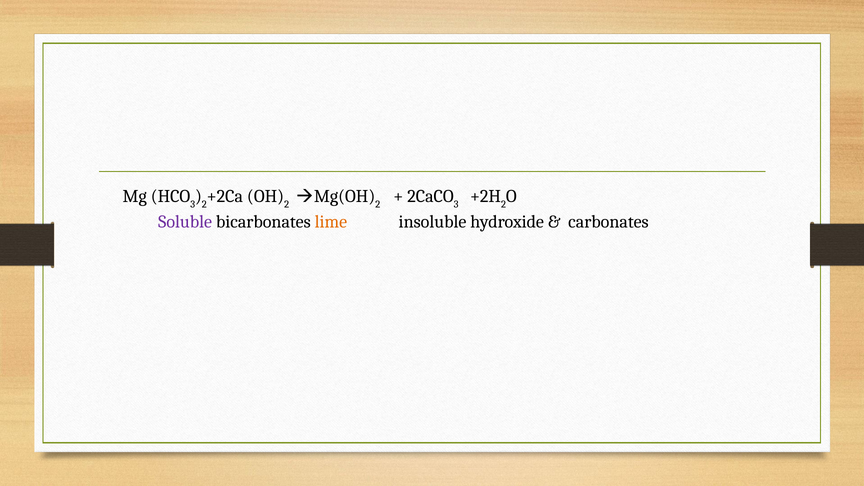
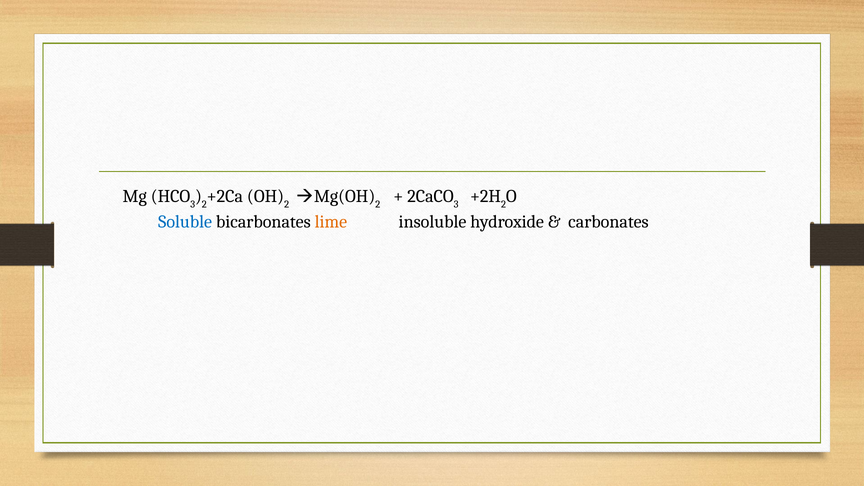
Soluble colour: purple -> blue (185, 222)
